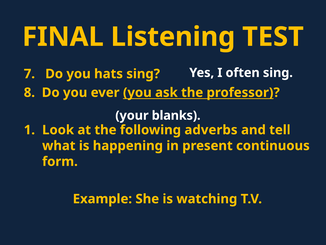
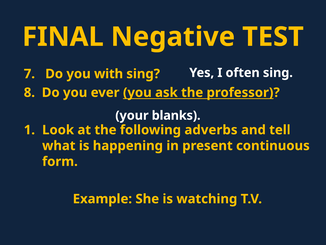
Listening: Listening -> Negative (173, 37)
hats: hats -> with (109, 74)
